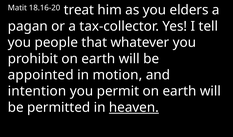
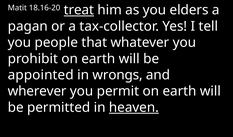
treat underline: none -> present (79, 10)
motion: motion -> wrongs (118, 75)
intention: intention -> wherever (37, 91)
